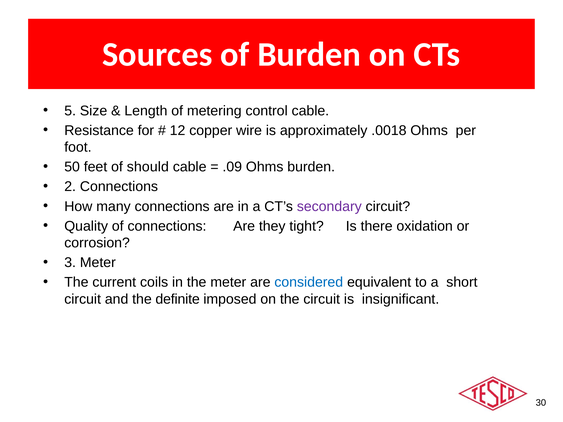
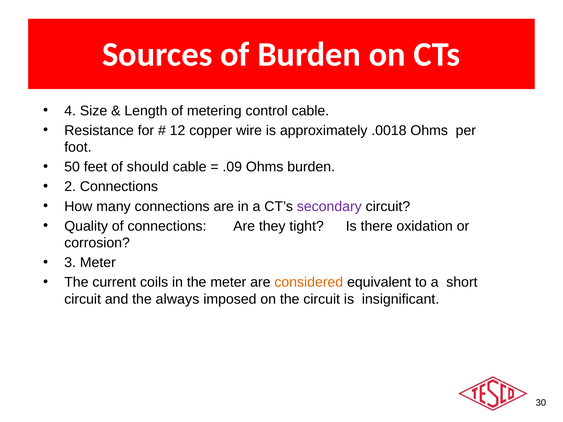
5: 5 -> 4 (70, 111)
considered colour: blue -> orange (309, 282)
definite: definite -> always (177, 299)
